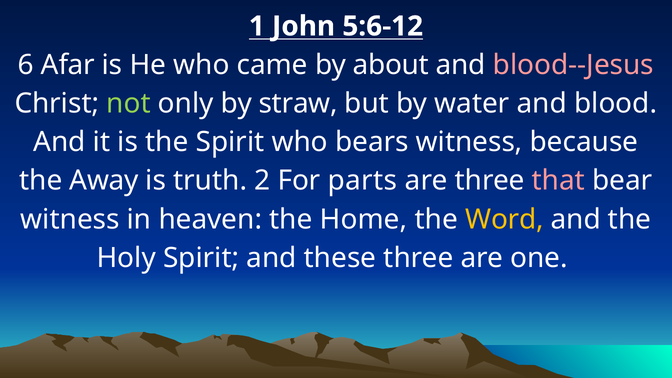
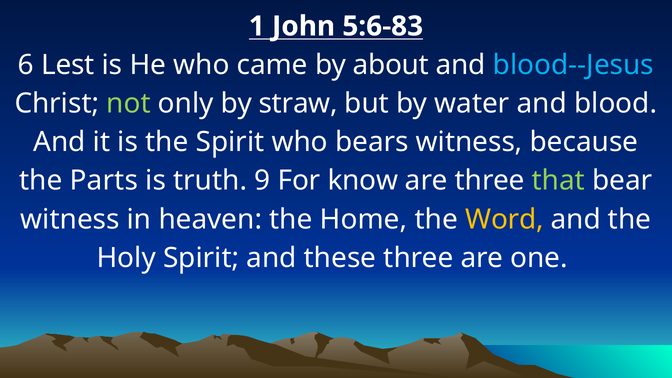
5:6-12: 5:6-12 -> 5:6-83 (383, 26)
Afar: Afar -> Lest (68, 65)
blood--Jesus colour: pink -> light blue (573, 65)
Away: Away -> Parts (104, 181)
2: 2 -> 9 (262, 181)
parts: parts -> know (363, 181)
that colour: pink -> light green (558, 181)
